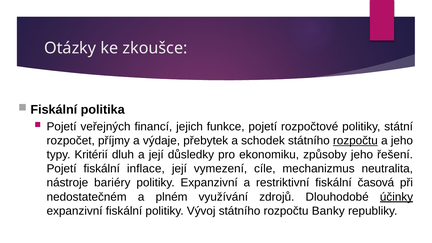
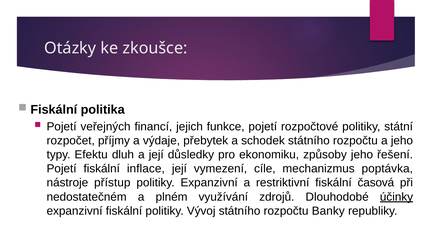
rozpočtu underline: present -> none (355, 141)
Kritérií: Kritérií -> Efektu (91, 155)
neutralita: neutralita -> poptávka (387, 169)
bariéry: bariéry -> přístup (112, 183)
